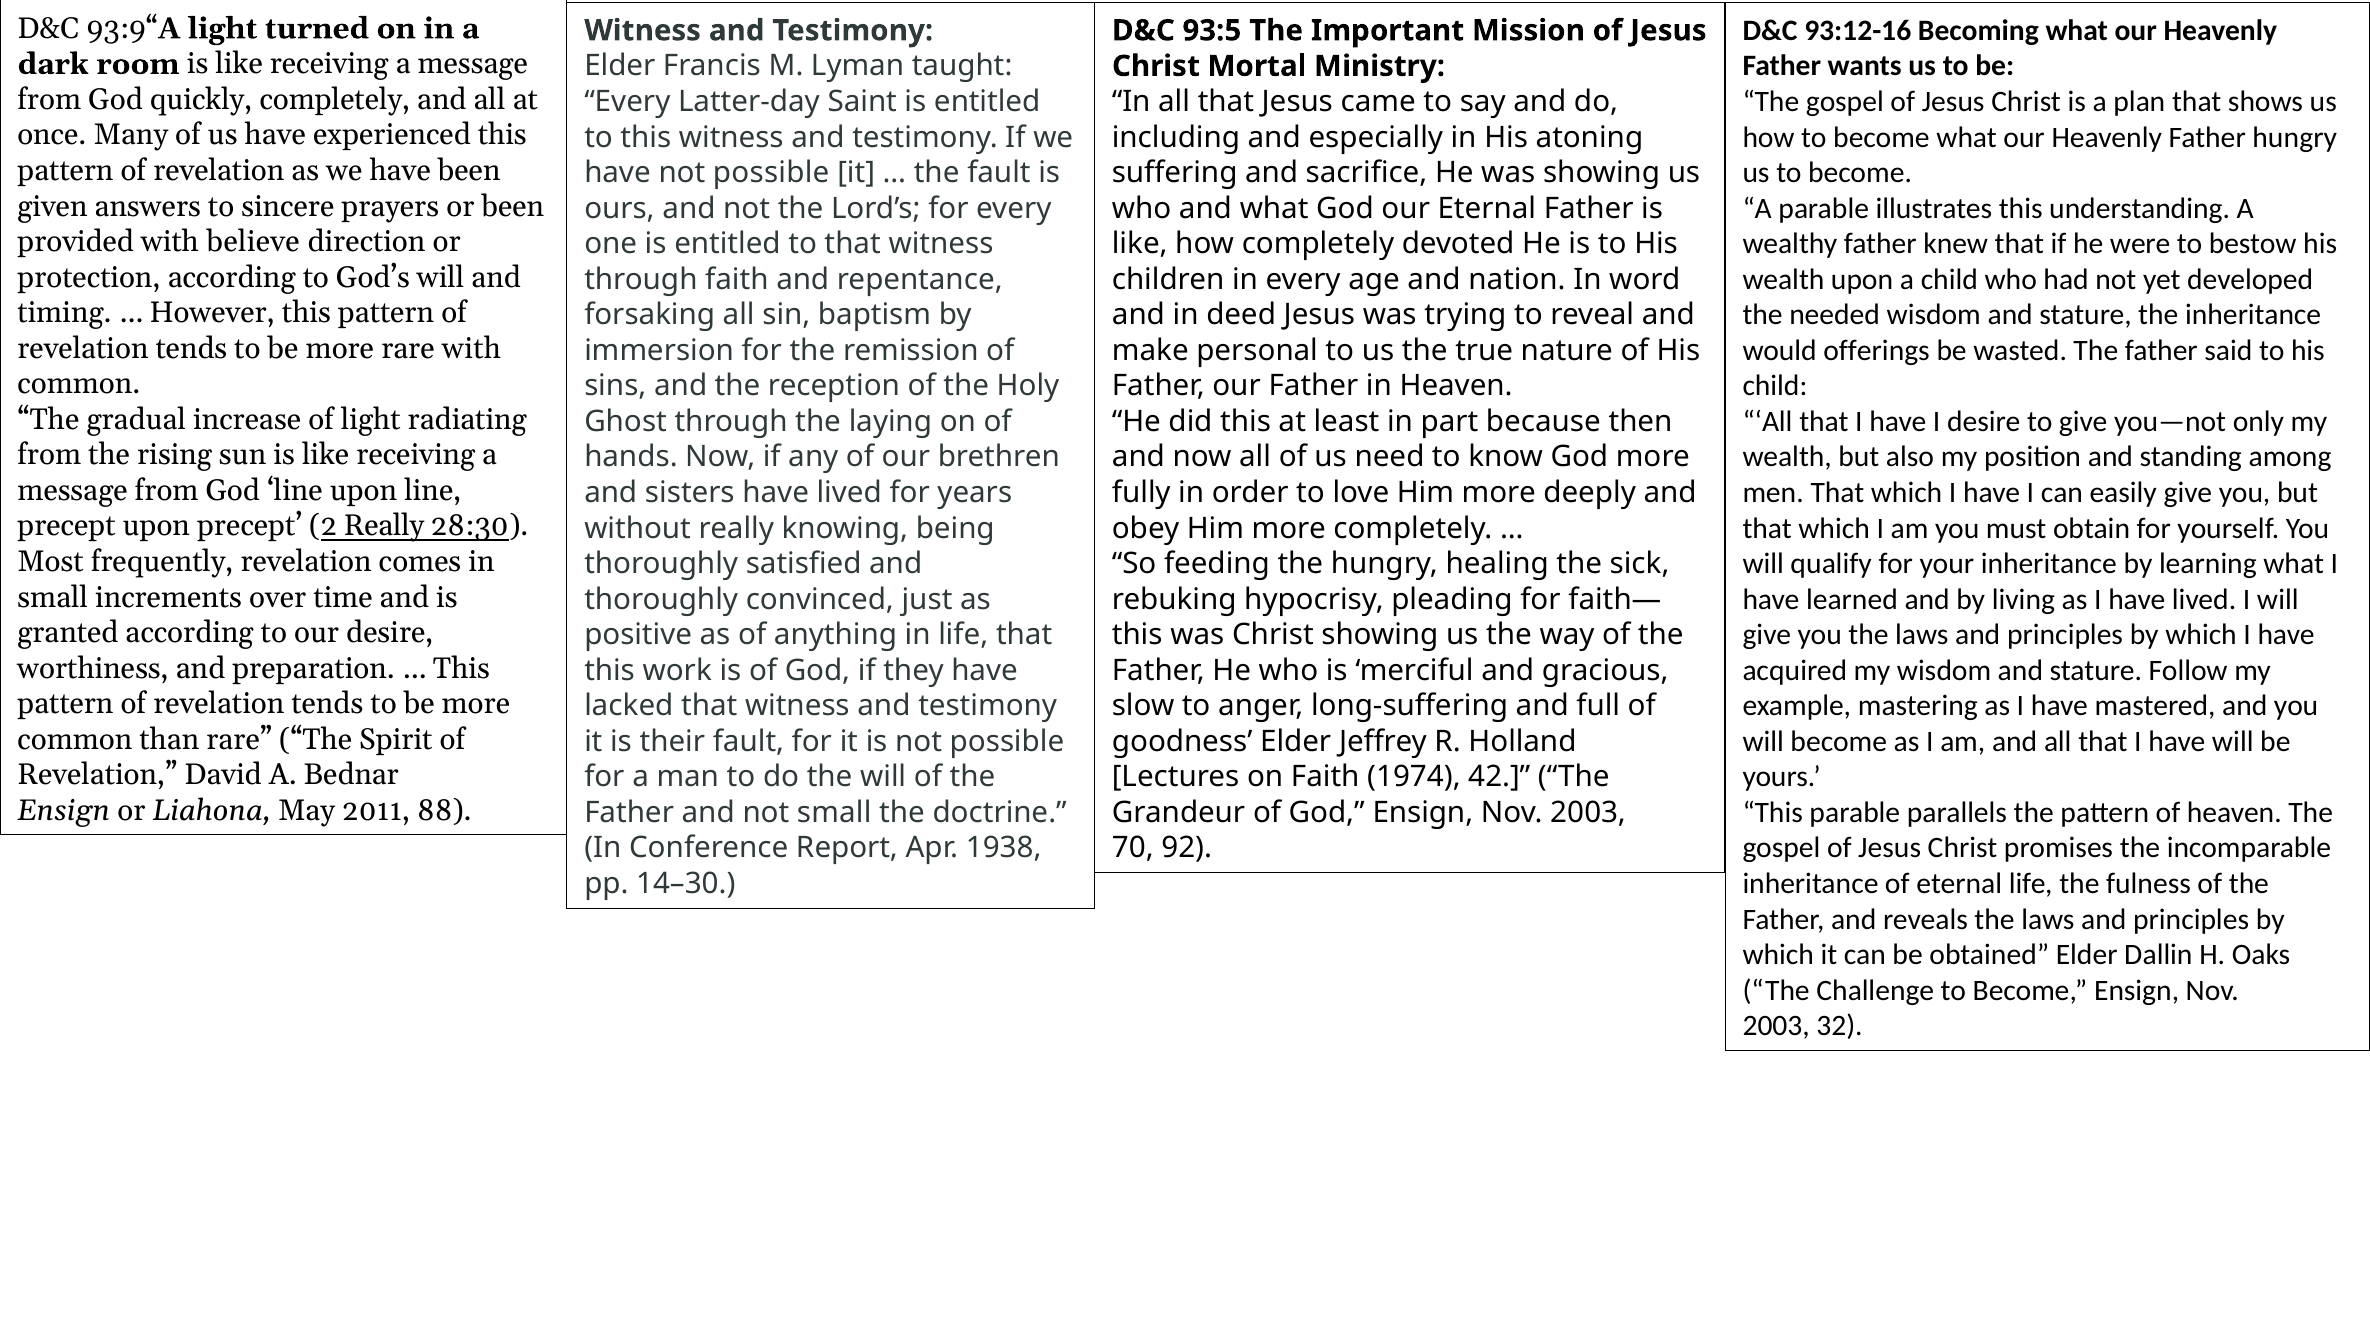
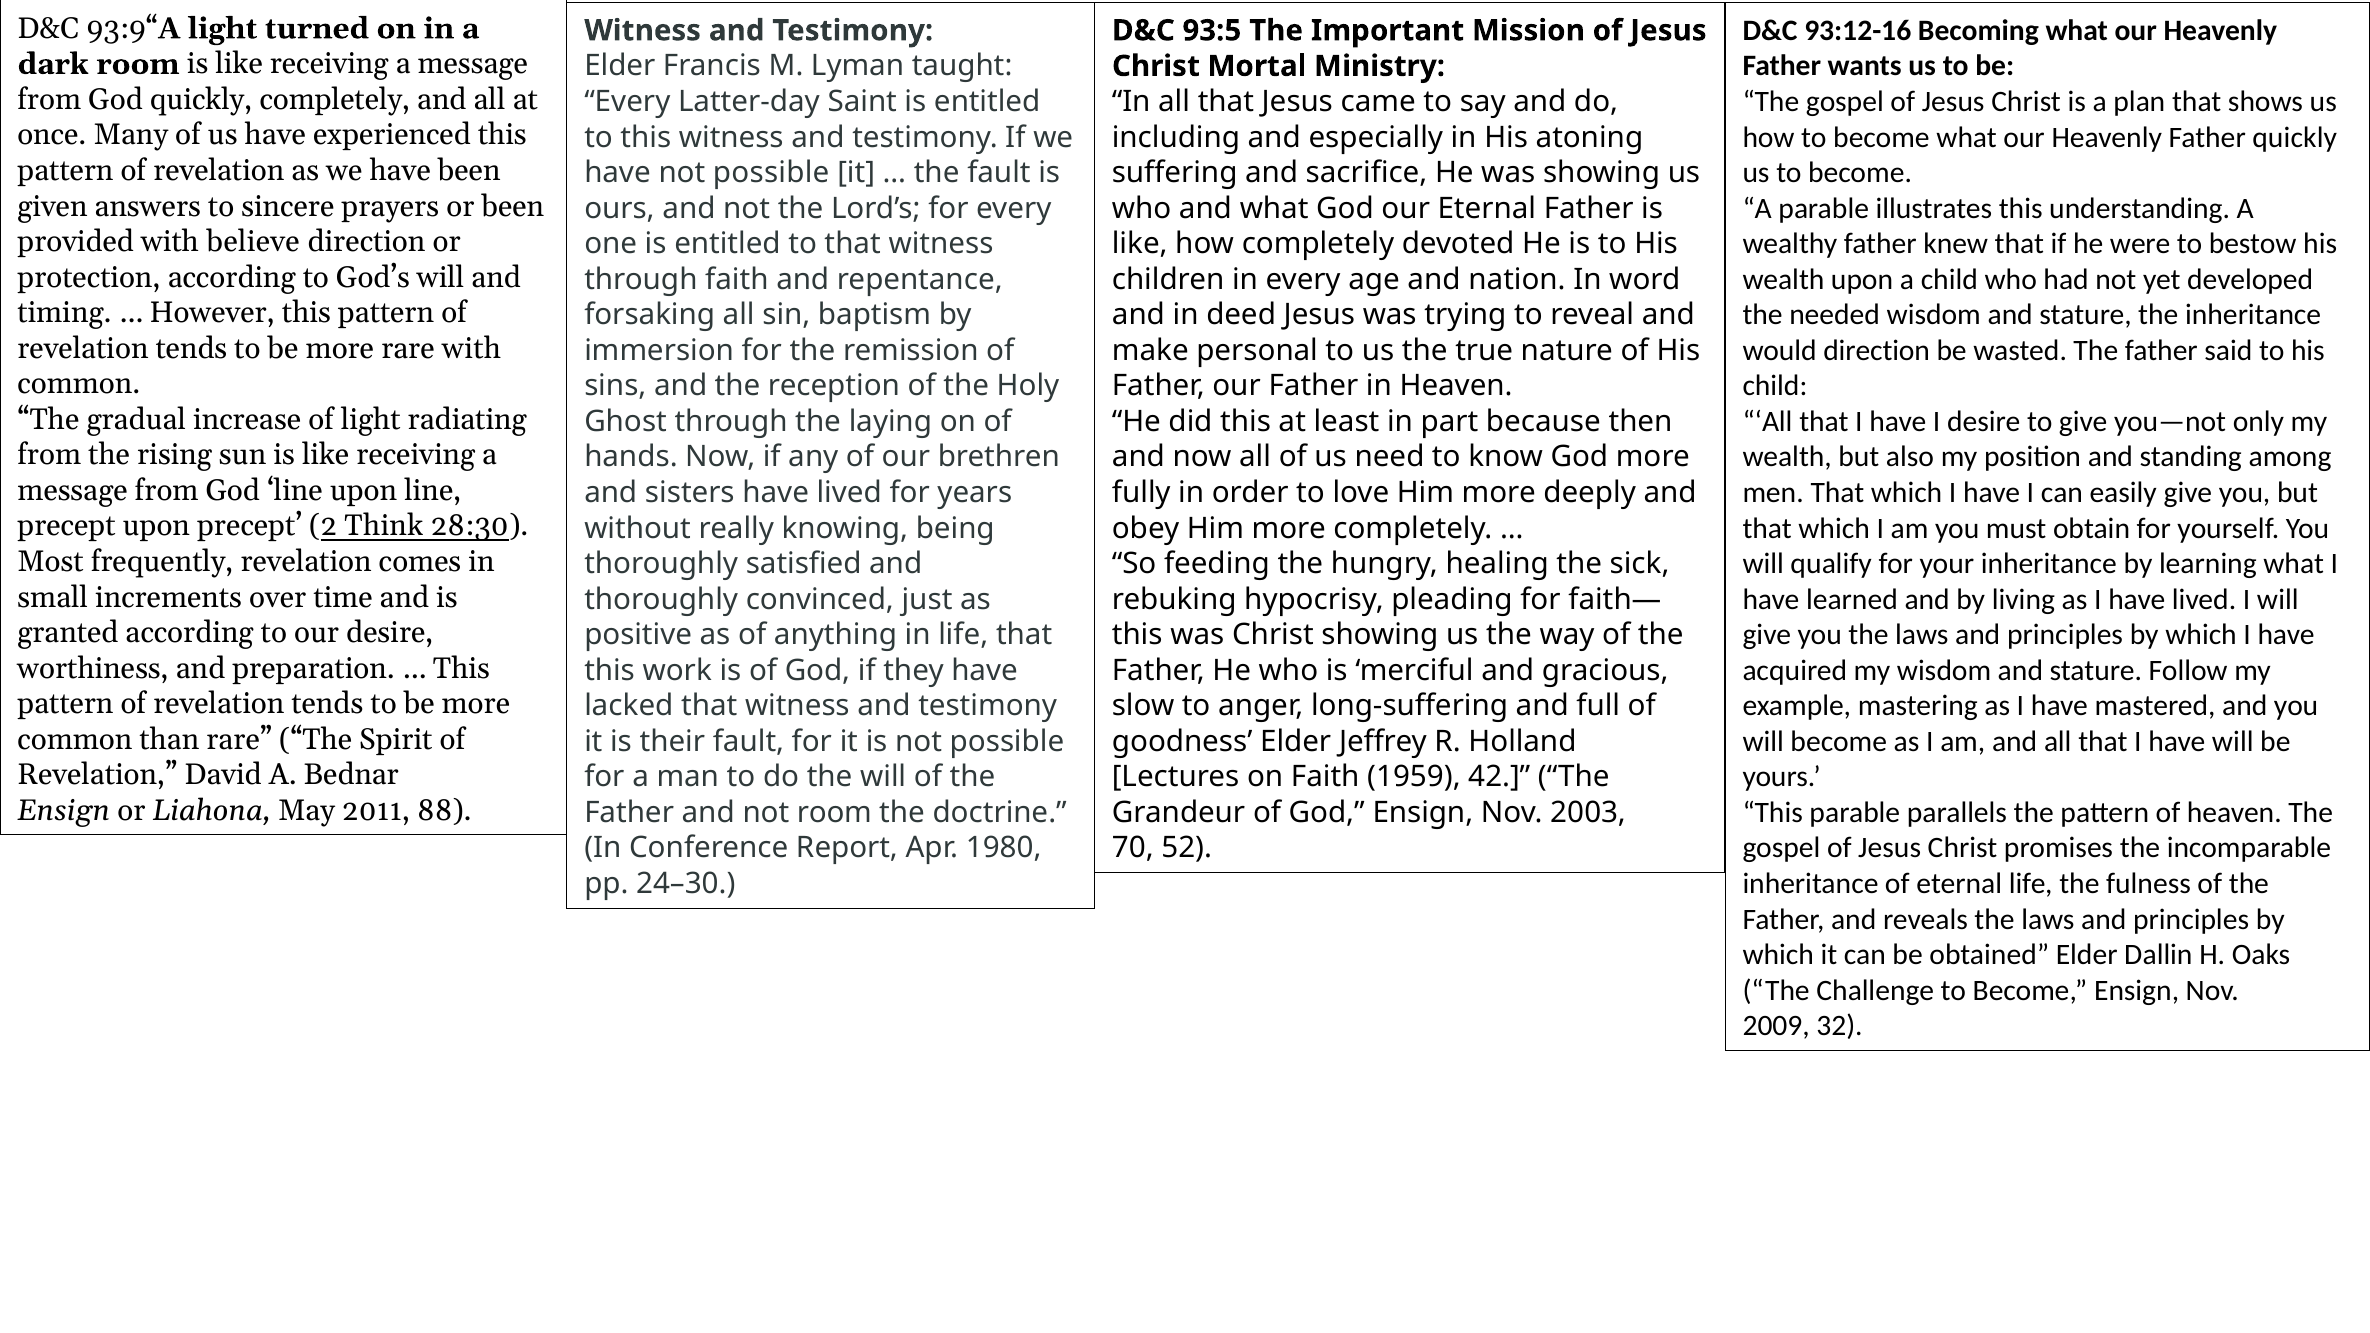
Father hungry: hungry -> quickly (2295, 137)
would offerings: offerings -> direction (1877, 351)
2 Really: Really -> Think (384, 526)
1974: 1974 -> 1959 (1414, 777)
not small: small -> room (834, 813)
1938: 1938 -> 1980 (1004, 848)
92: 92 -> 52 (1187, 848)
14–30: 14–30 -> 24–30 (686, 884)
2003: 2003 -> 2009 (1776, 1026)
